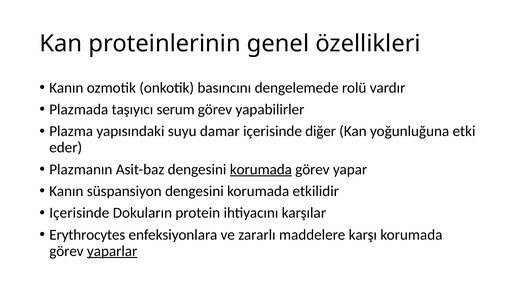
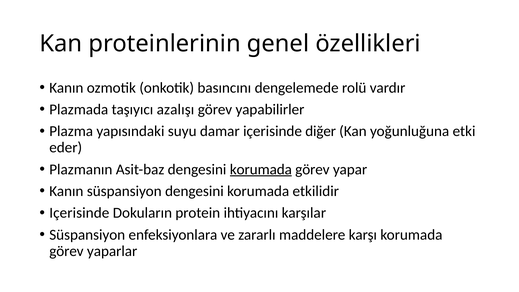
serum: serum -> azalışı (175, 110)
Erythrocytes: Erythrocytes -> Süspansiyon (87, 235)
yaparlar underline: present -> none (112, 251)
